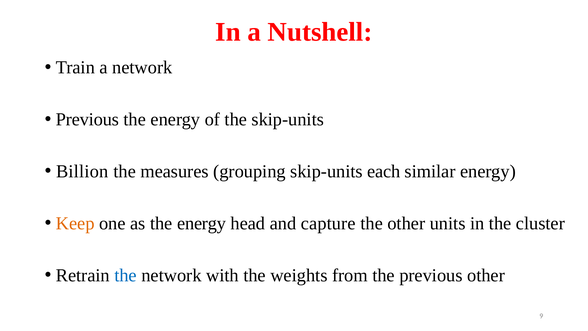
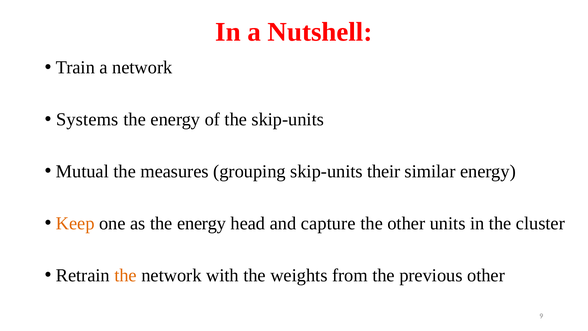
Previous: Previous -> Systems (87, 119)
Billion: Billion -> Mutual (82, 171)
each: each -> their (384, 171)
the colour: blue -> orange (126, 275)
